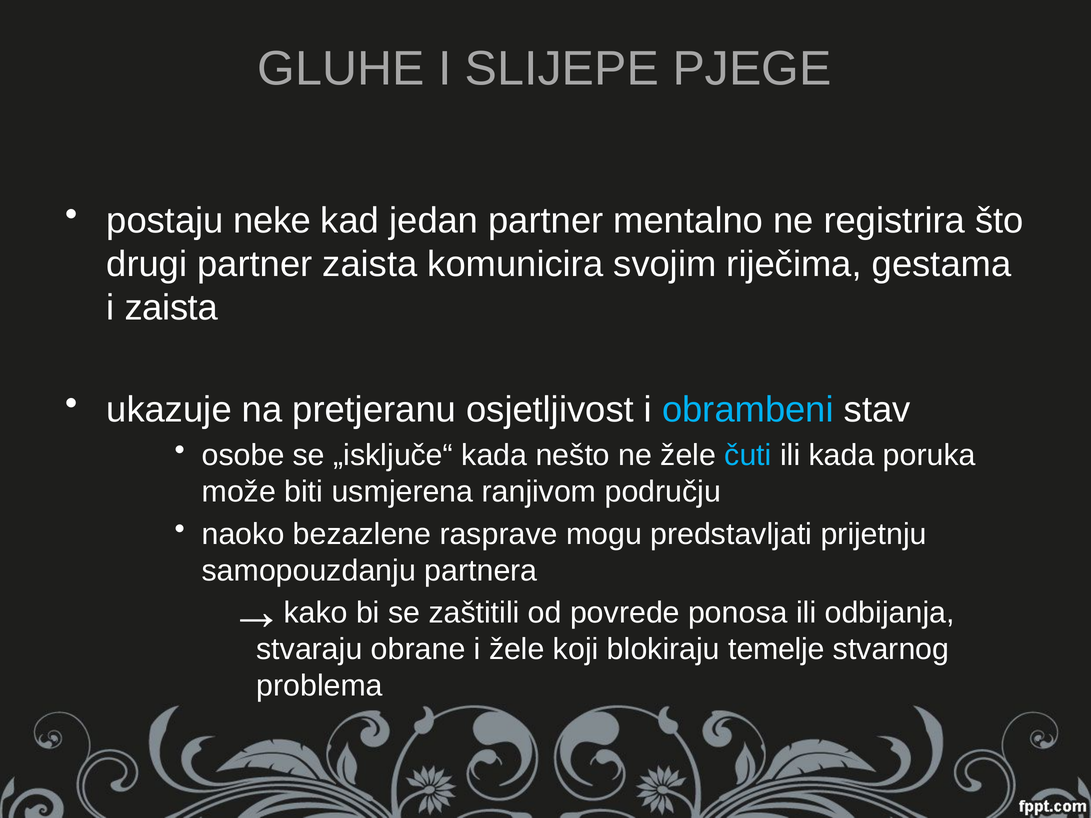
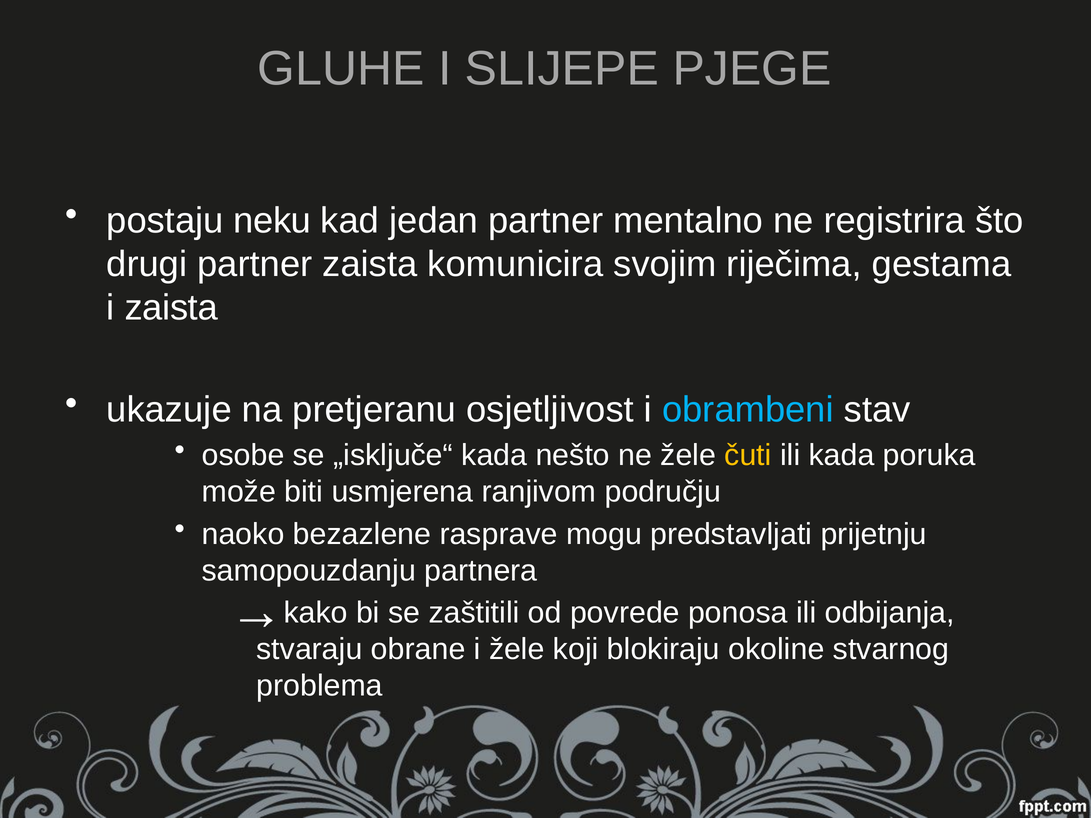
neke: neke -> neku (272, 221)
čuti colour: light blue -> yellow (748, 455)
temelje: temelje -> okoline (776, 649)
